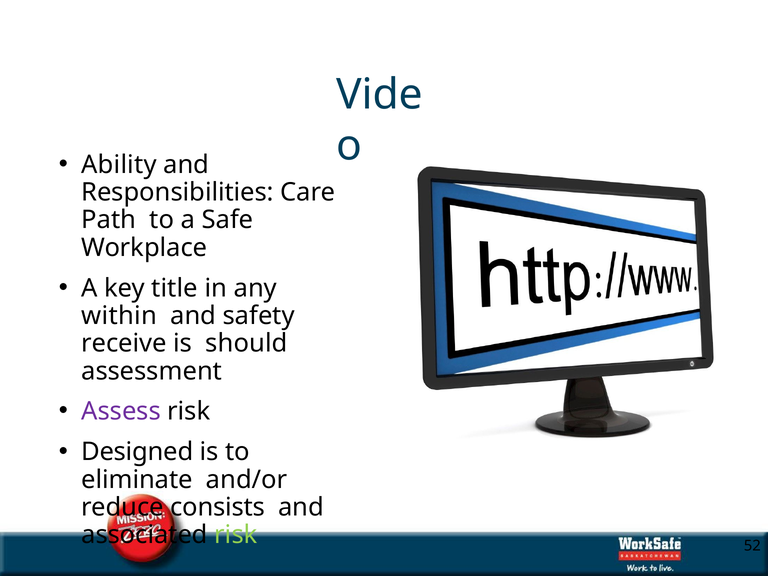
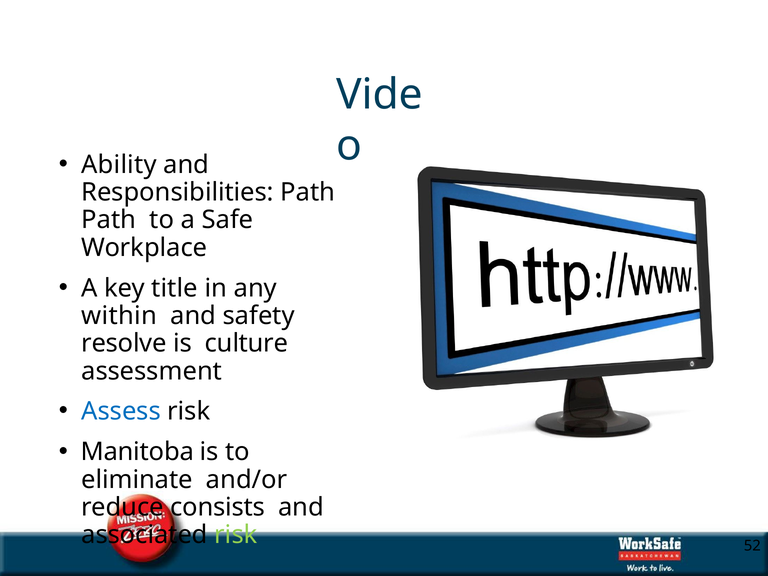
Responsibilities Care: Care -> Path (308, 192)
receive: receive -> resolve (124, 343)
should: should -> culture (247, 343)
Assess colour: purple -> blue (121, 411)
Designed: Designed -> Manitoba (137, 452)
